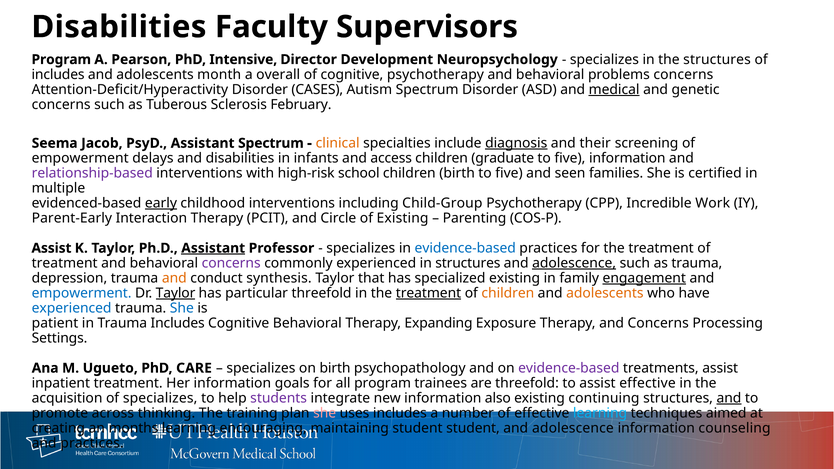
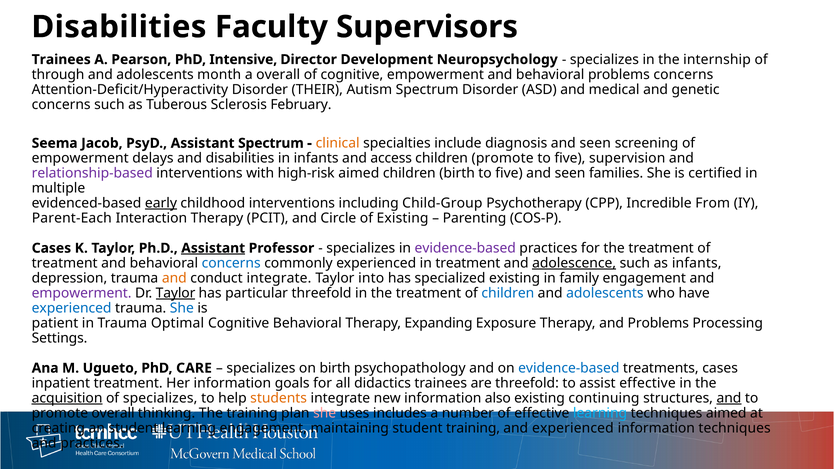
Program: Program -> Trainees (61, 60)
the structures: structures -> internship (717, 60)
includes: includes -> through (58, 75)
cognitive psychotherapy: psychotherapy -> empowerment (435, 75)
CASES: CASES -> THEIR (317, 90)
medical underline: present -> none (614, 90)
diagnosis underline: present -> none (516, 143)
their: their -> seen (595, 143)
children graduate: graduate -> promote (503, 158)
five information: information -> supervision (627, 158)
high‐risk school: school -> aimed (359, 173)
Work: Work -> From (713, 203)
Parent‐Early: Parent‐Early -> Parent‐Each (72, 218)
Assist: Assist -> Cases (51, 248)
evidence‐based colour: blue -> purple (465, 248)
concerns colour: purple -> blue (231, 263)
in structures: structures -> treatment (468, 263)
as trauma: trauma -> infants (697, 263)
conduct synthesis: synthesis -> integrate (279, 278)
that: that -> into (371, 278)
engagement underline: present -> none (644, 278)
empowerment colour: blue -> purple (82, 293)
treatment underline: present -> none (428, 293)
children colour: orange -> blue (508, 293)
adolescents colour: orange -> blue (605, 293)
Trauma Includes: Includes -> Optimal (178, 323)
and Concerns: Concerns -> Problems (658, 323)
evidence-based colour: purple -> blue (569, 368)
treatments assist: assist -> cases (720, 368)
all program: program -> didactics (383, 383)
acquisition underline: none -> present (67, 398)
students colour: purple -> orange (279, 398)
promote across: across -> overall (113, 413)
an months: months -> student (133, 428)
learning encouraging: encouraging -> engagement (263, 428)
student student: student -> training (473, 428)
adolescence: adolescence -> experienced (573, 428)
information counseling: counseling -> techniques (735, 428)
